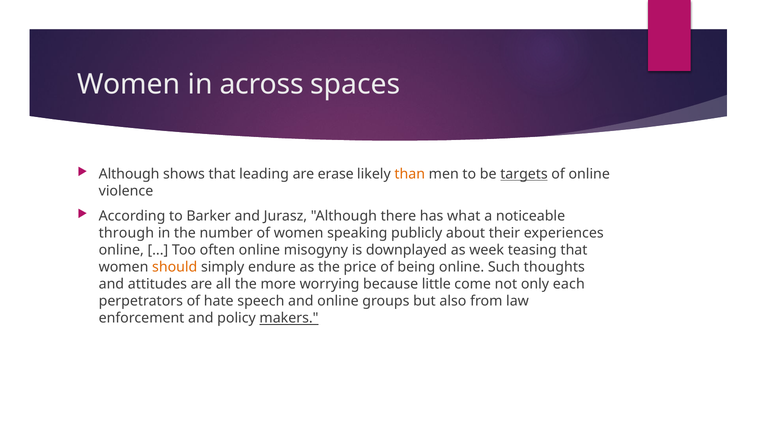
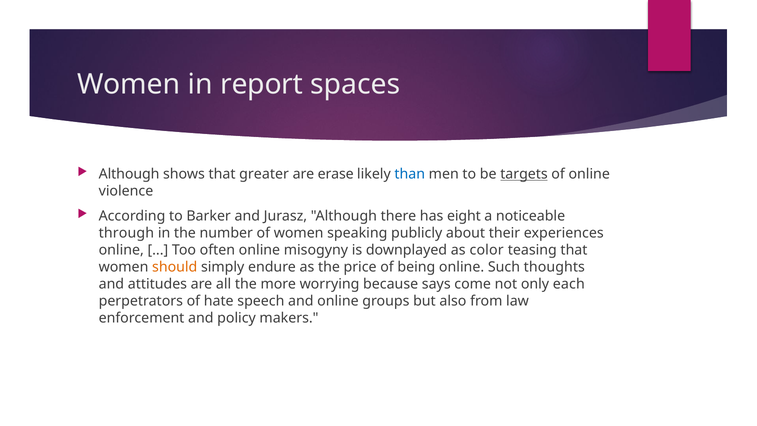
across: across -> report (262, 84)
leading: leading -> greater (264, 174)
than colour: orange -> blue (410, 174)
what: what -> eight (464, 216)
week: week -> color (487, 250)
little: little -> says (436, 284)
makers underline: present -> none (289, 318)
